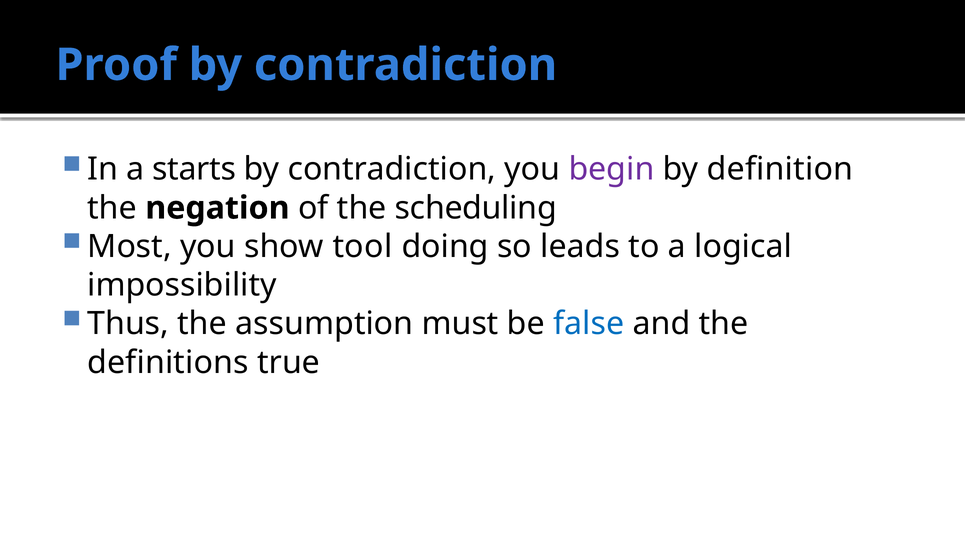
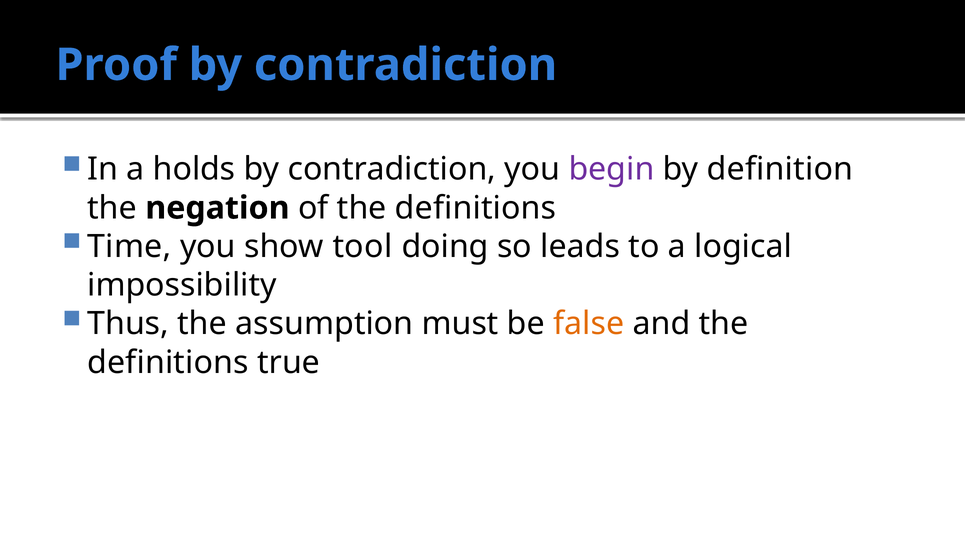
starts: starts -> holds (194, 169)
of the scheduling: scheduling -> definitions (476, 208)
Most: Most -> Time (129, 247)
false colour: blue -> orange (589, 324)
